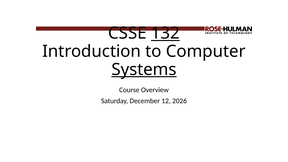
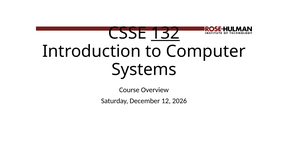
Systems underline: present -> none (144, 70)
